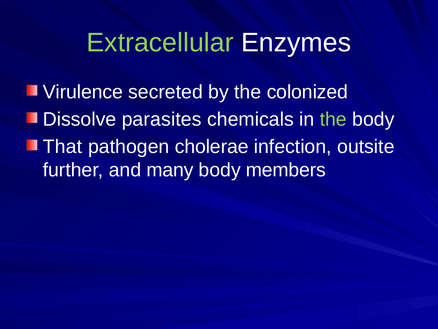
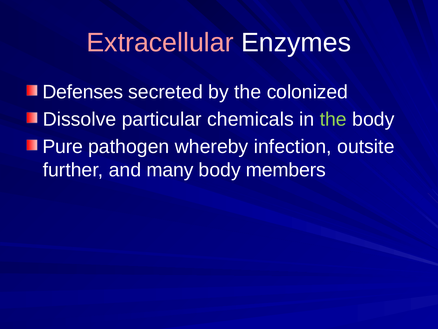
Extracellular colour: light green -> pink (160, 43)
Virulence: Virulence -> Defenses (83, 92)
parasites: parasites -> particular (162, 119)
That: That -> Pure (63, 146)
cholerae: cholerae -> whereby (212, 146)
